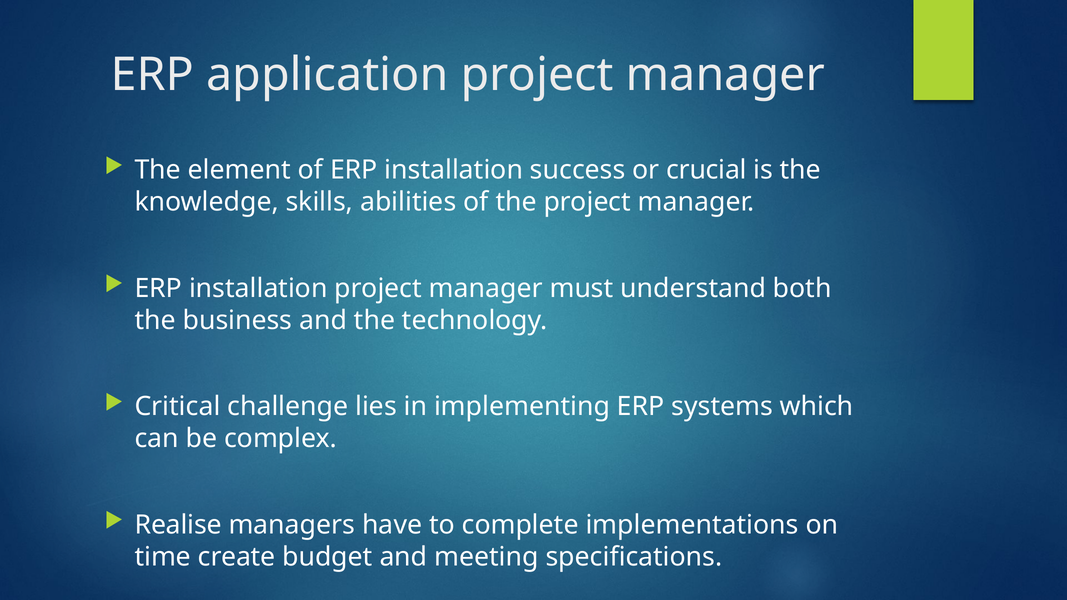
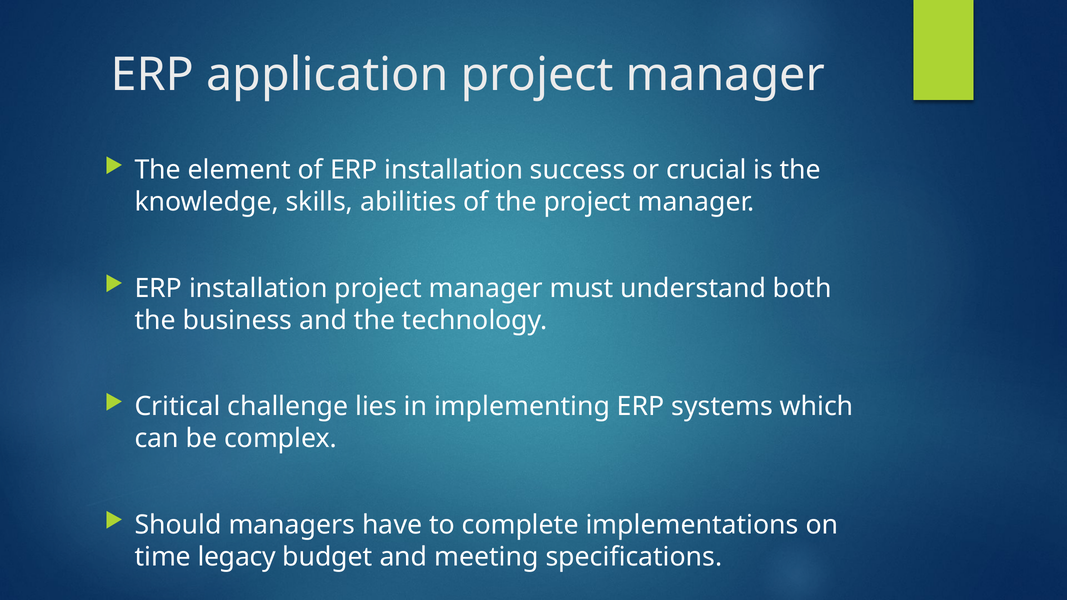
Realise: Realise -> Should (178, 525)
create: create -> legacy (237, 557)
